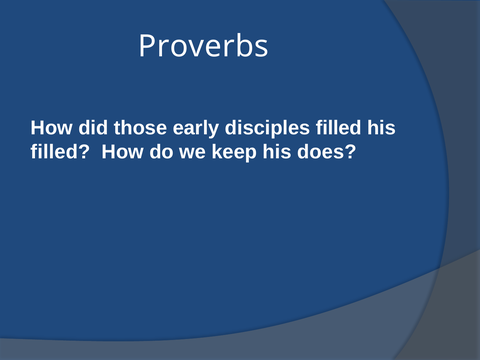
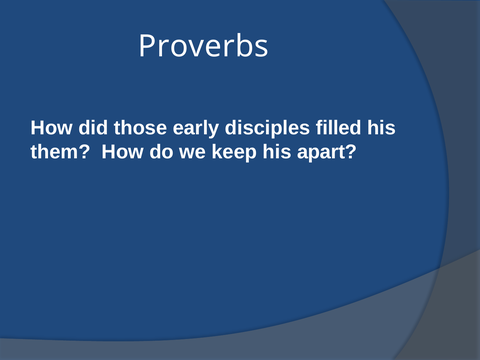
filled: filled -> them (61, 152)
does: does -> apart (327, 152)
